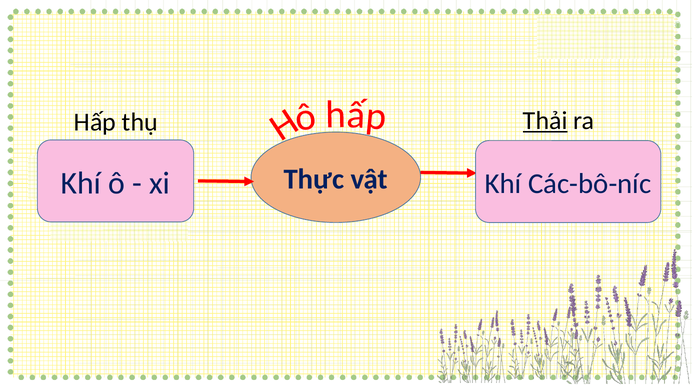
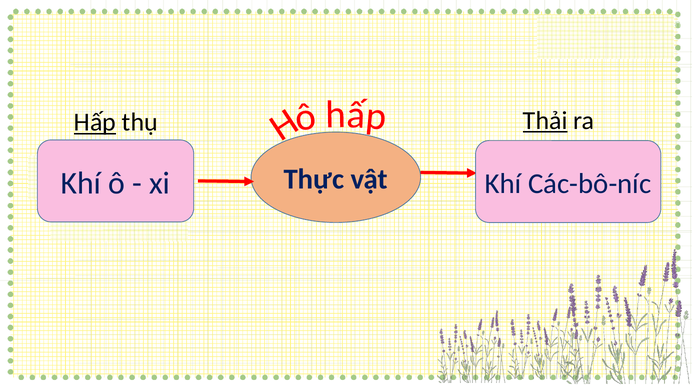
Hấp underline: none -> present (95, 123)
